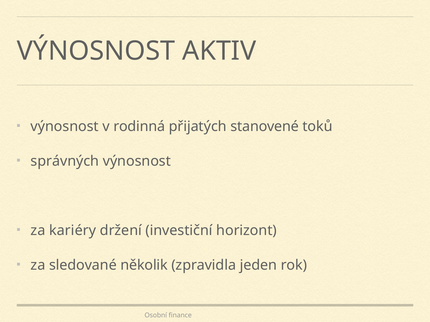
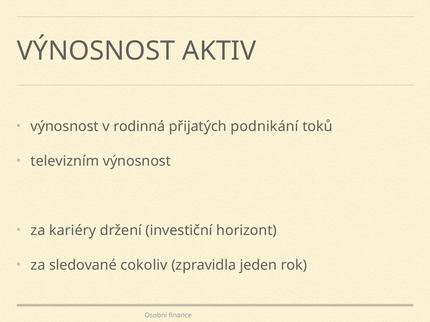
stanovené: stanovené -> podnikání (265, 127)
správných: správných -> televizním (65, 161)
několik: několik -> cokoliv (144, 266)
